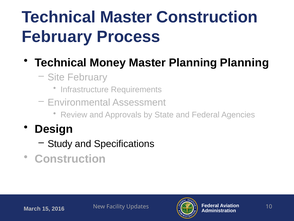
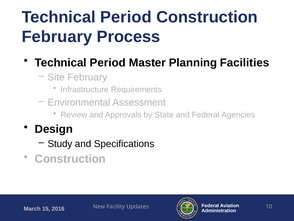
Master: Master -> Period (126, 17)
Money: Money -> Period (108, 63)
Planning Planning: Planning -> Facilities (245, 63)
